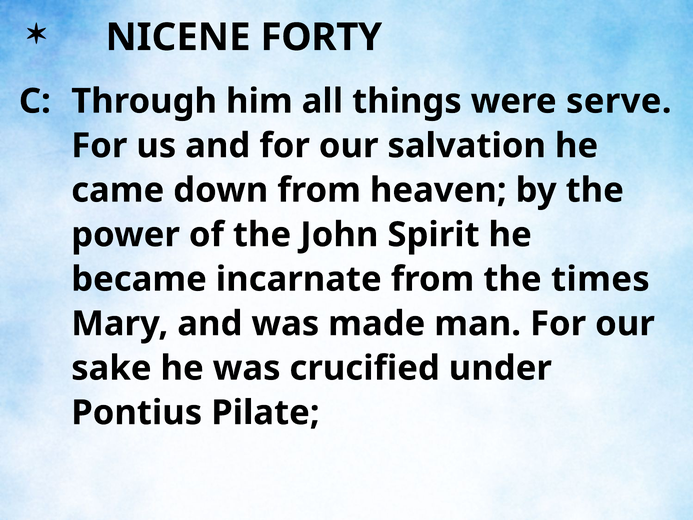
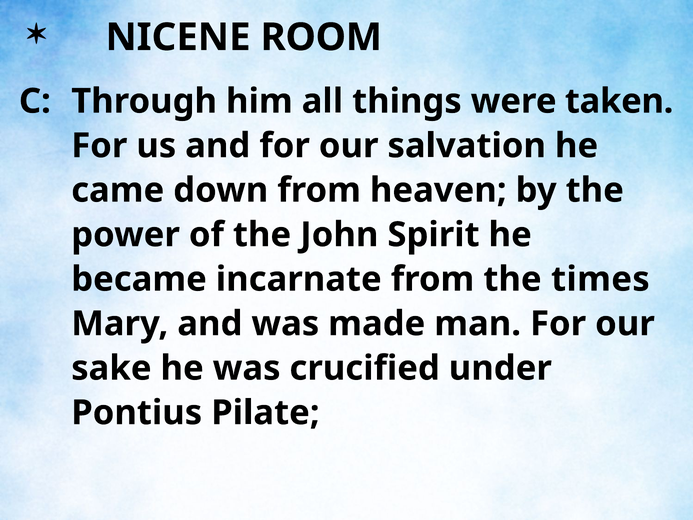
FORTY: FORTY -> ROOM (321, 37)
serve: serve -> taken (619, 101)
